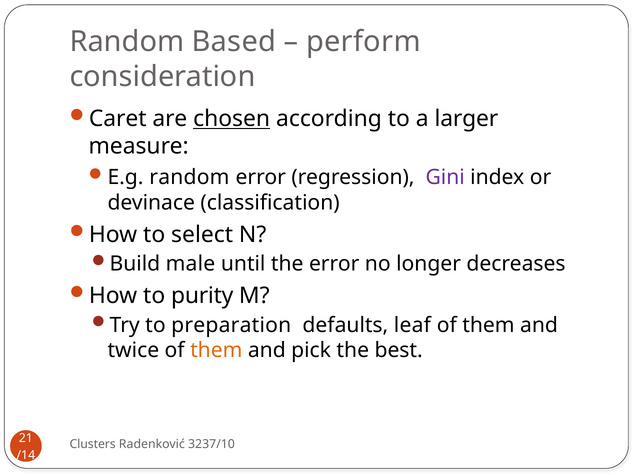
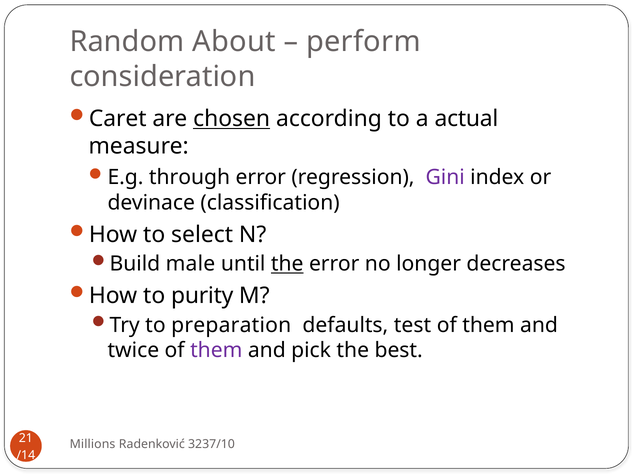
Based: Based -> About (234, 42)
larger: larger -> actual (466, 119)
E.g random: random -> through (190, 177)
the underline: none -> present (287, 264)
leaf: leaf -> test (412, 325)
them colour: orange -> purple (216, 350)
Clusters: Clusters -> Millions (93, 444)
